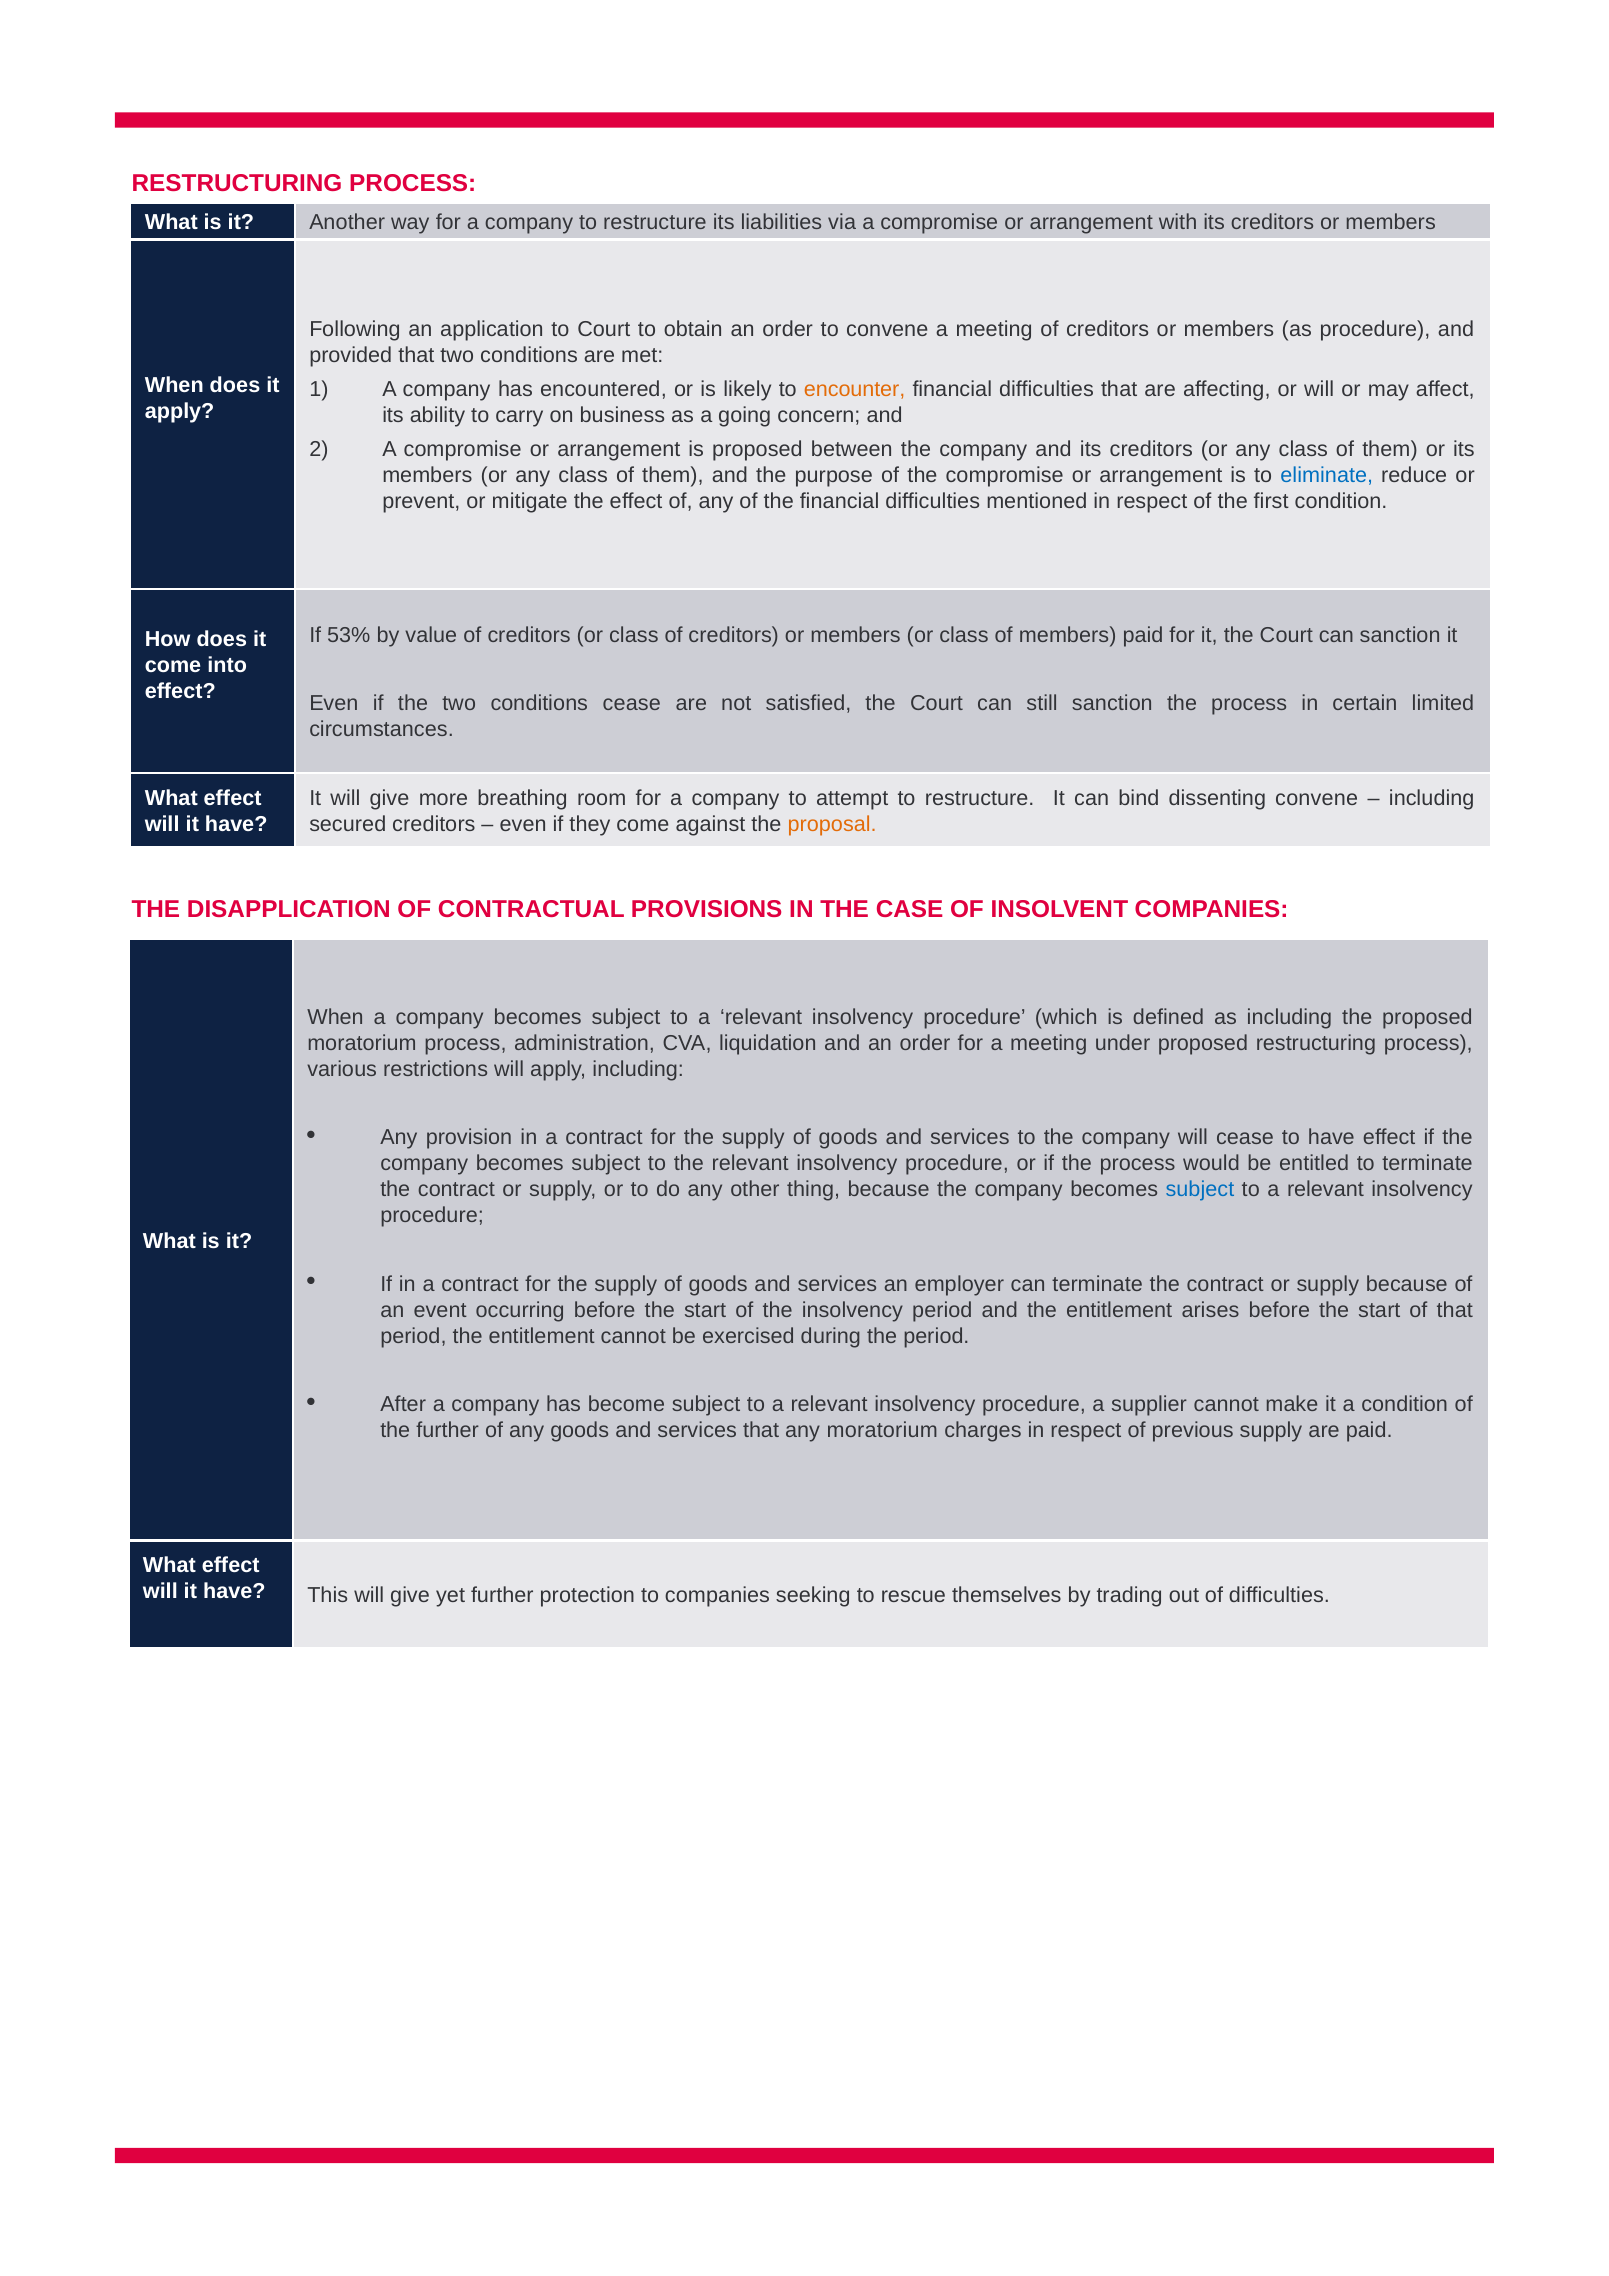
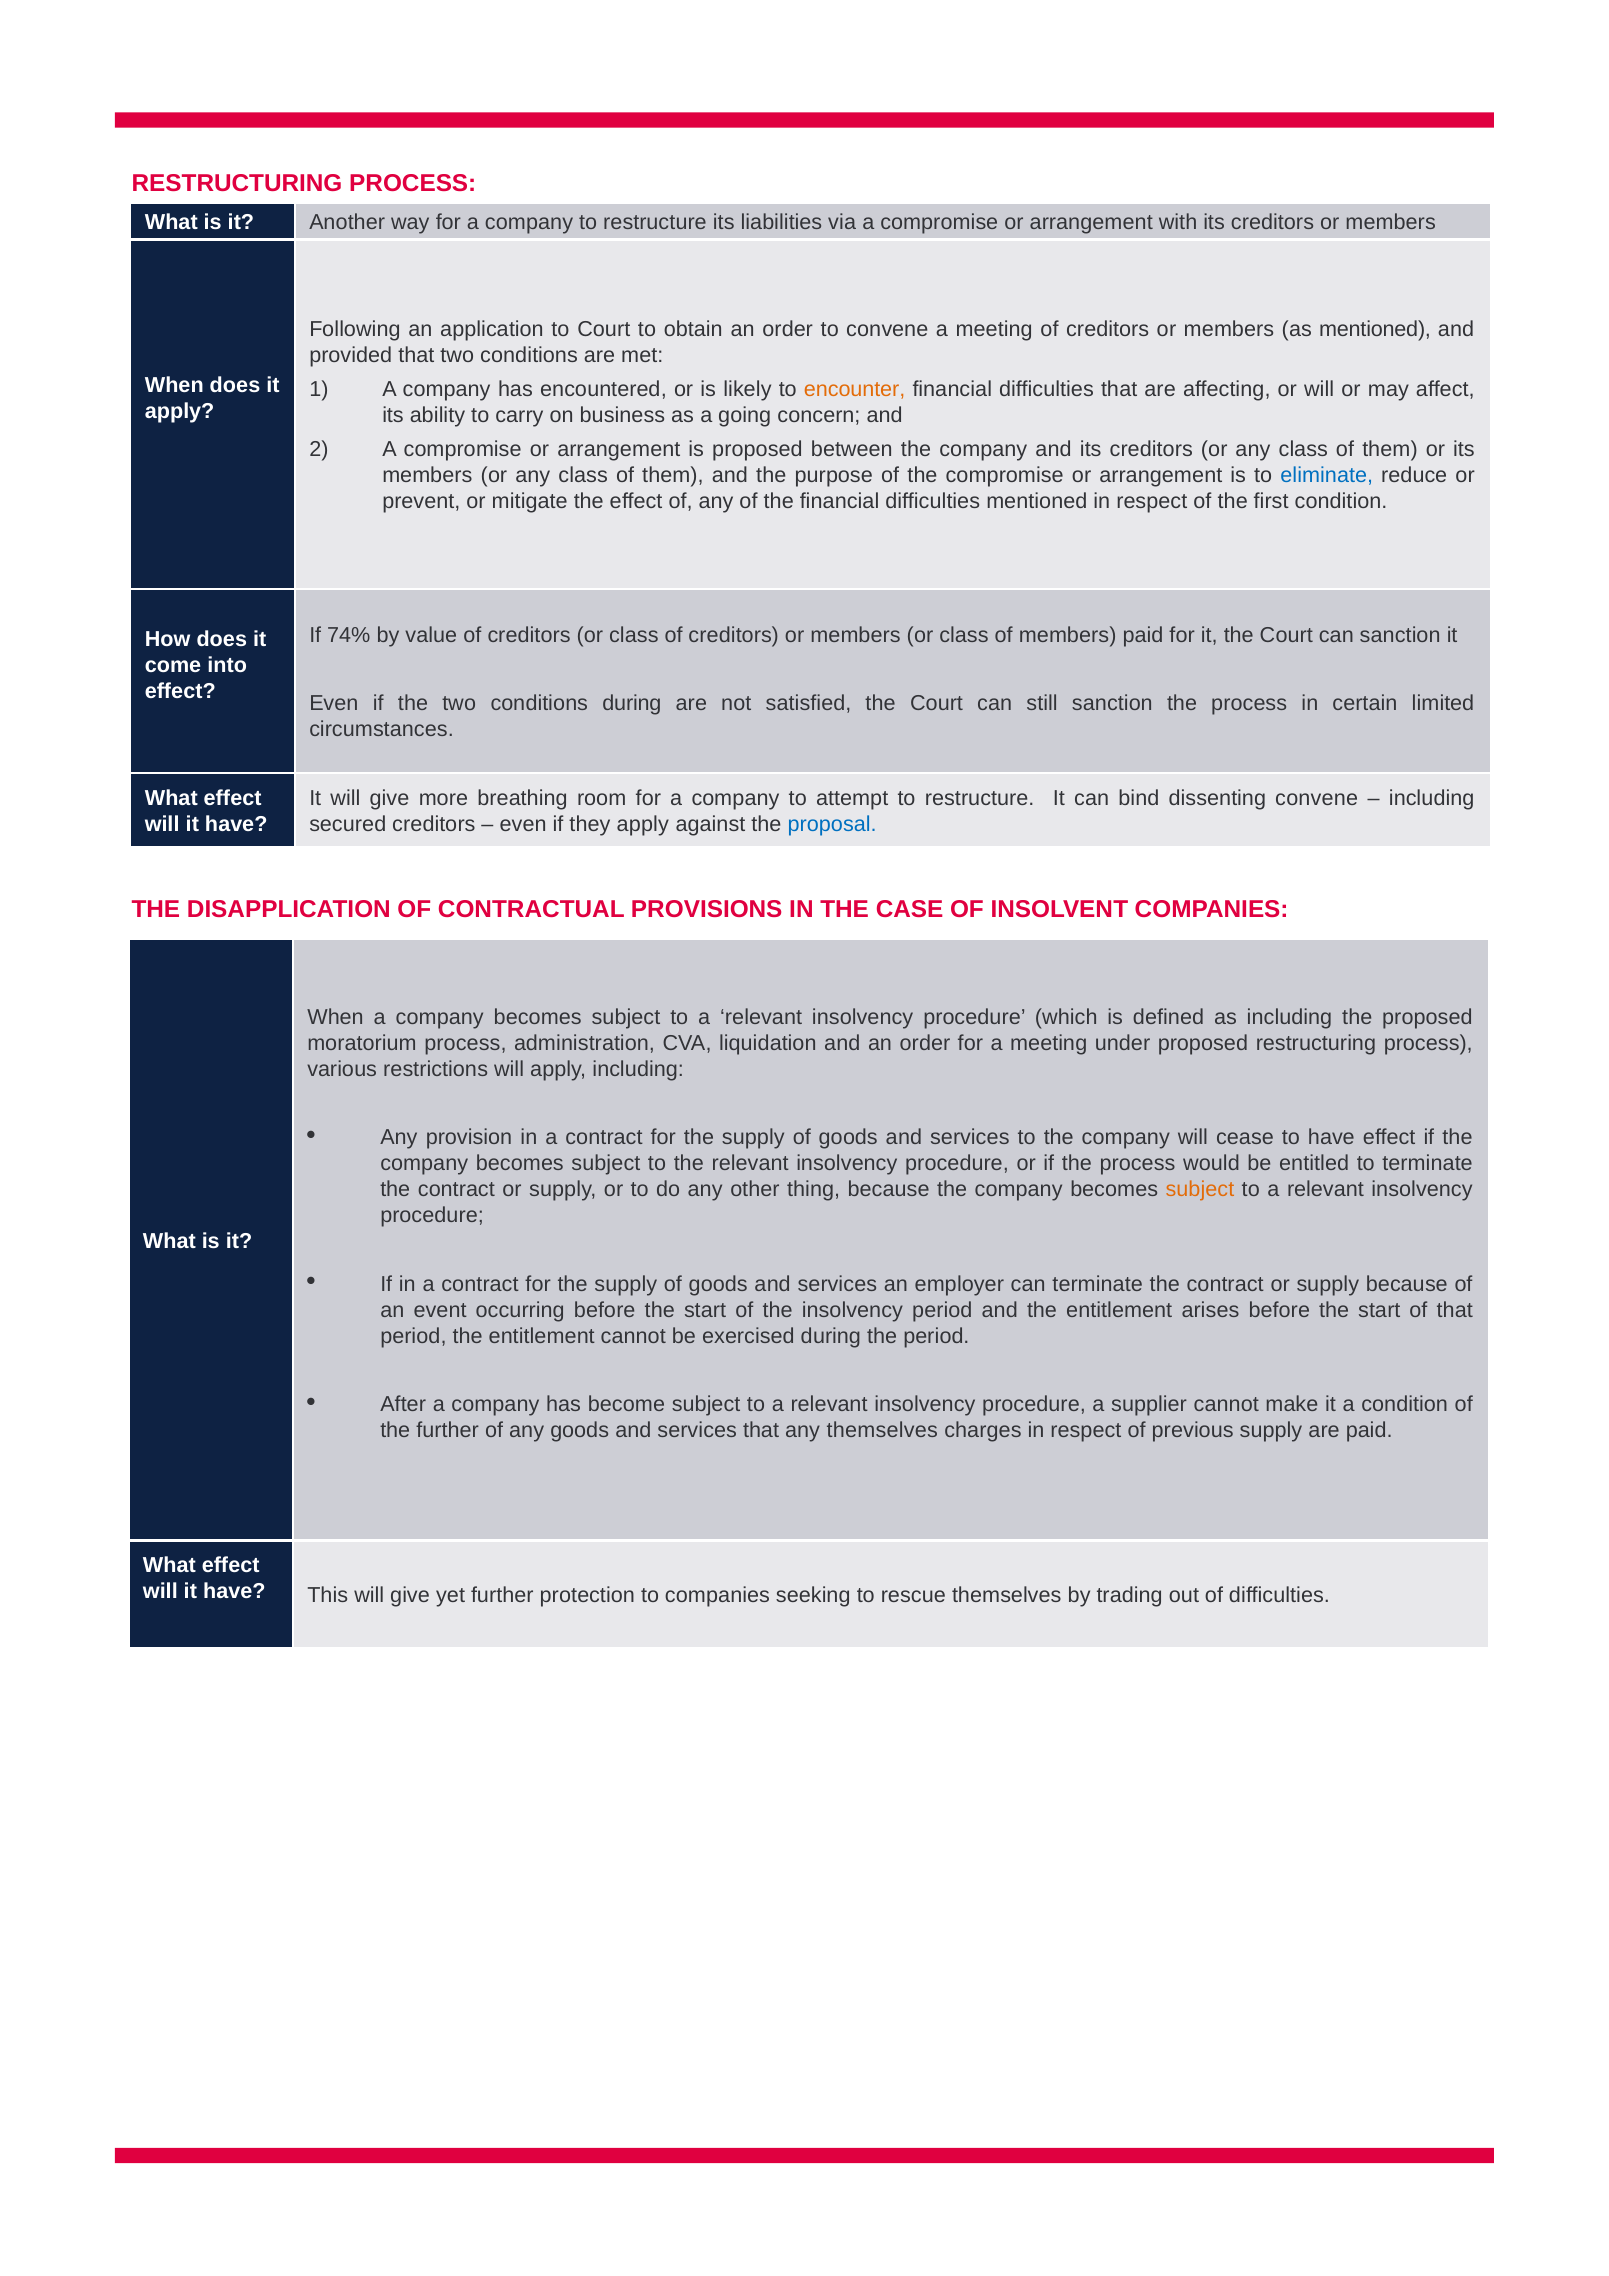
as procedure: procedure -> mentioned (1375, 329)
53%: 53% -> 74% (349, 635)
conditions cease: cease -> during (632, 703)
they come: come -> apply (643, 824)
proposal colour: orange -> blue (832, 824)
subject colour: blue -> orange (1200, 1189)
any moratorium: moratorium -> themselves (882, 1430)
